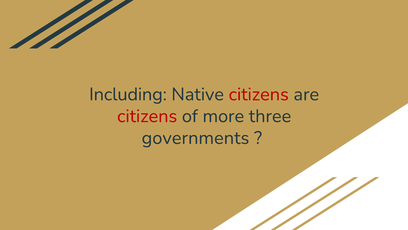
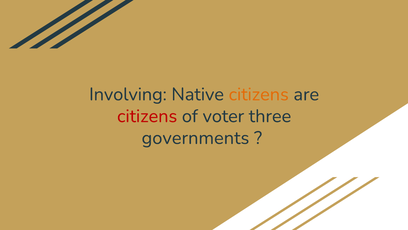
Including: Including -> Involving (128, 94)
citizens colour: red -> orange (259, 94)
more: more -> voter (223, 116)
